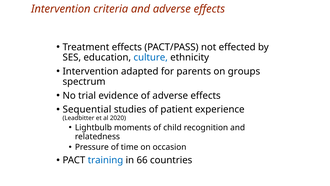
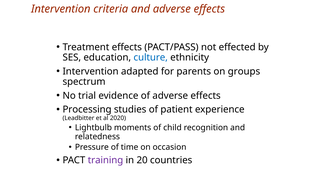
Sequential: Sequential -> Processing (87, 109)
training colour: blue -> purple (105, 160)
66: 66 -> 20 (142, 160)
